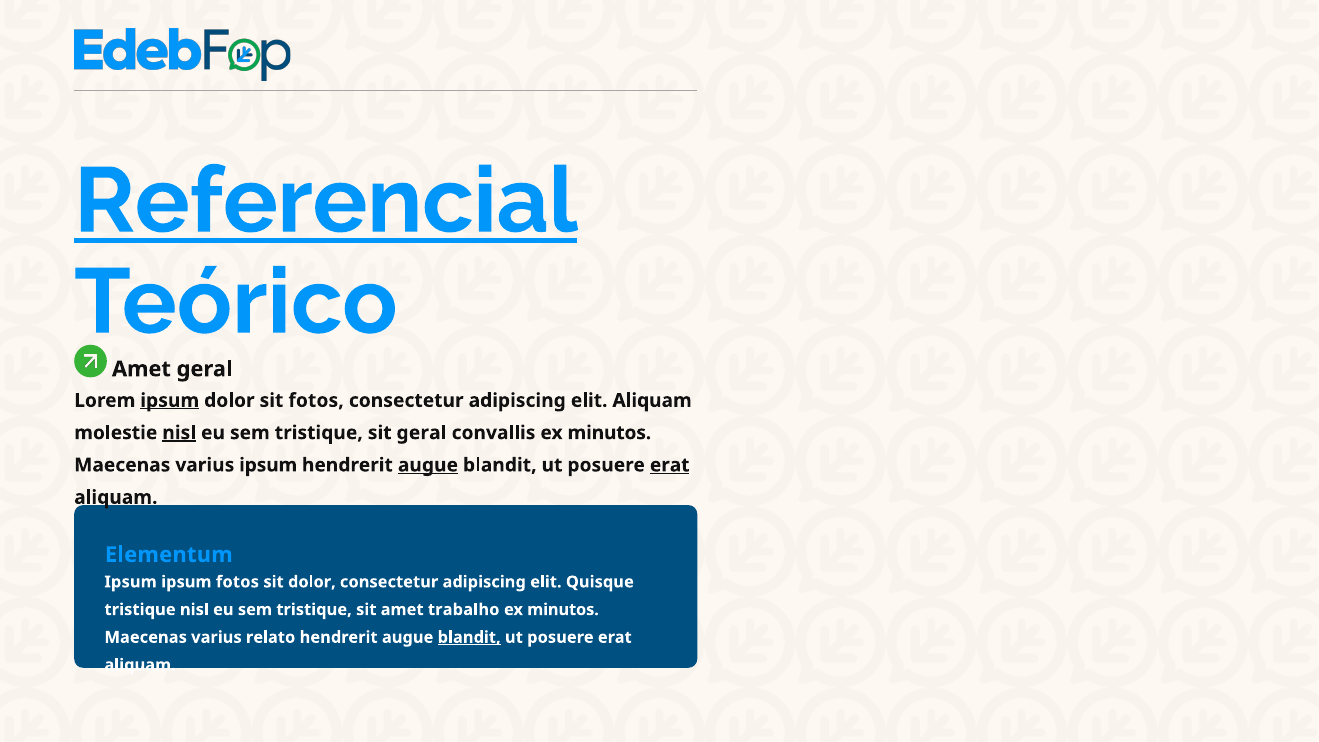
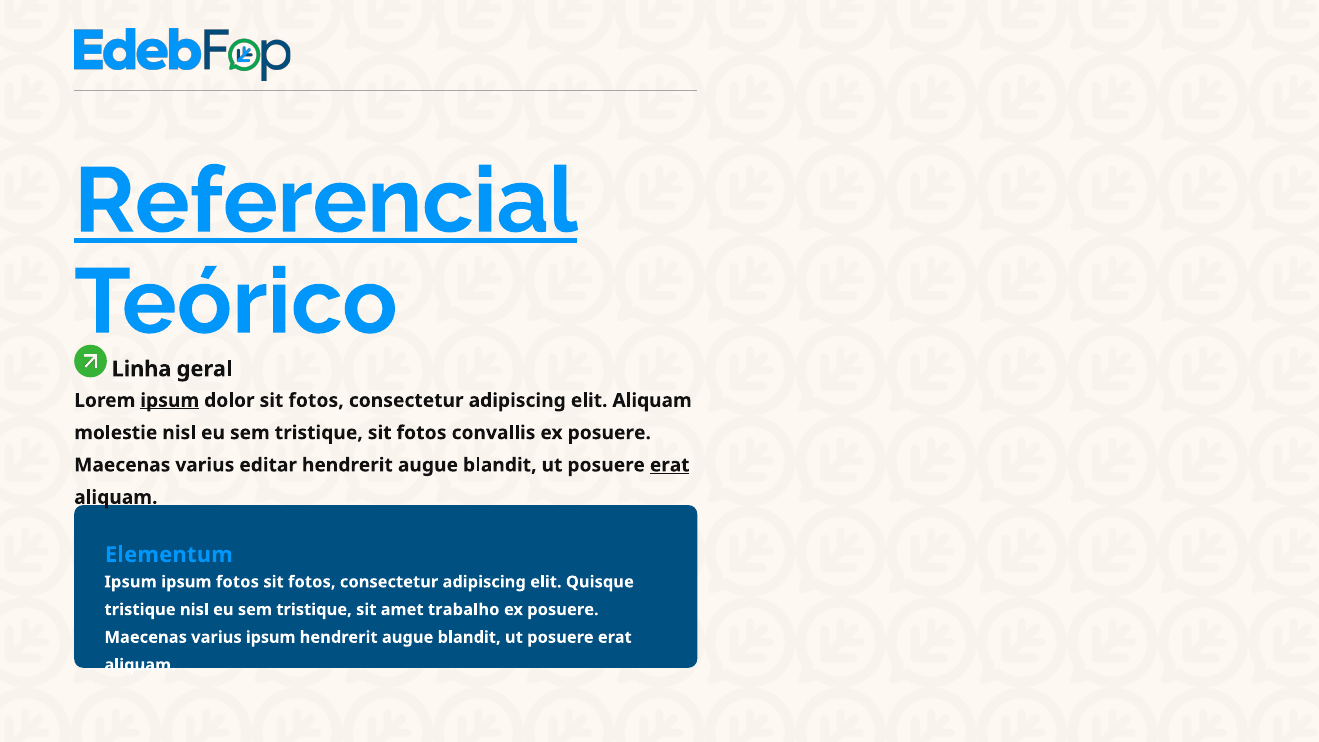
Amet: Amet -> Linha (141, 369)
nisl underline: present -> none (179, 433)
tristique sit geral: geral -> fotos (421, 433)
convallis ex minutos: minutos -> posuere (609, 433)
varius ipsum: ipsum -> editar (268, 465)
augue underline: present -> none (428, 465)
dolor: dolor -> fotos (312, 582)
minutos: minutos -> posuere (563, 610)
varius relato: relato -> ipsum (271, 637)
blandit underline: present -> none (469, 637)
